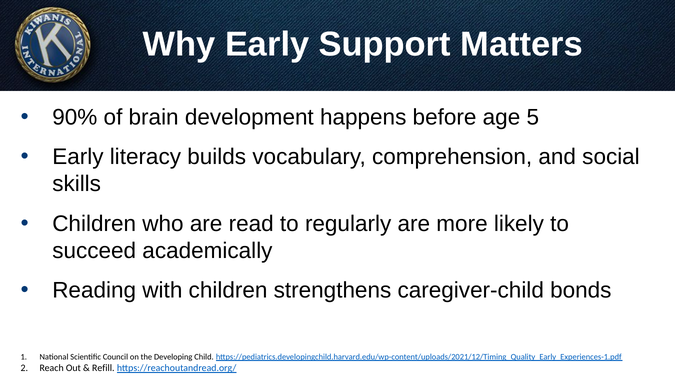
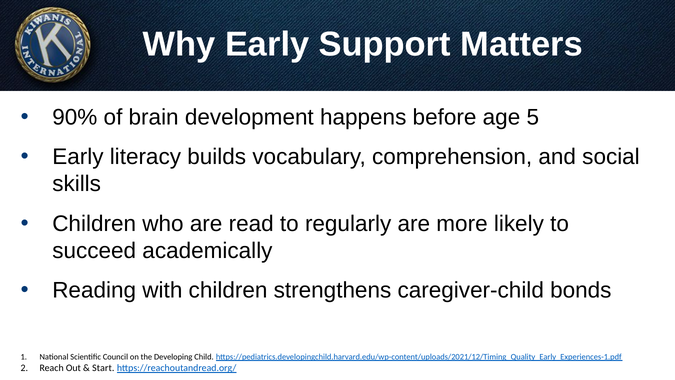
Refill: Refill -> Start (103, 368)
